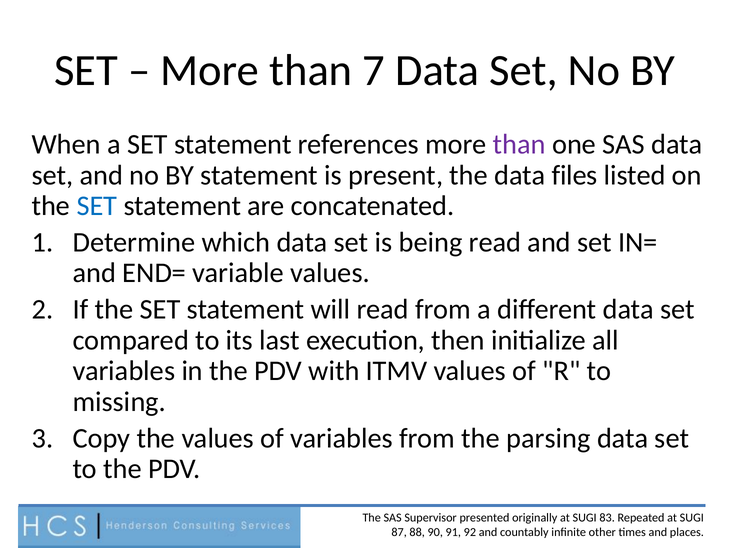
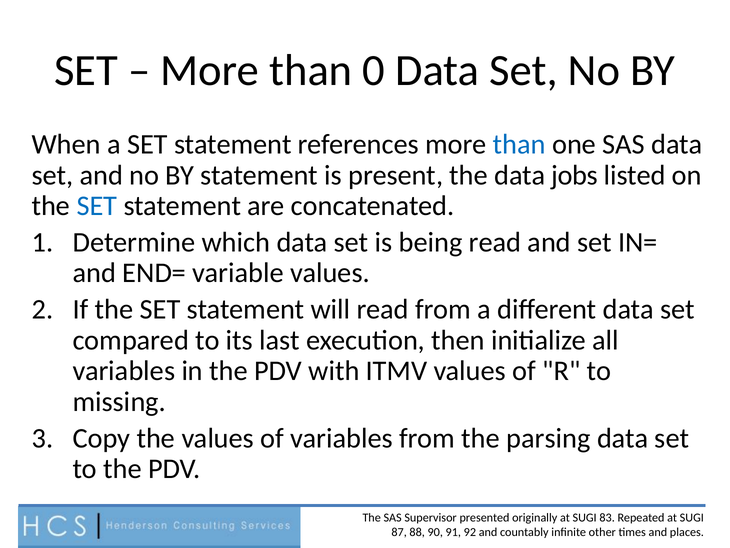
7: 7 -> 0 (374, 71)
than colour: purple -> blue (519, 144)
files: files -> jobs (575, 175)
